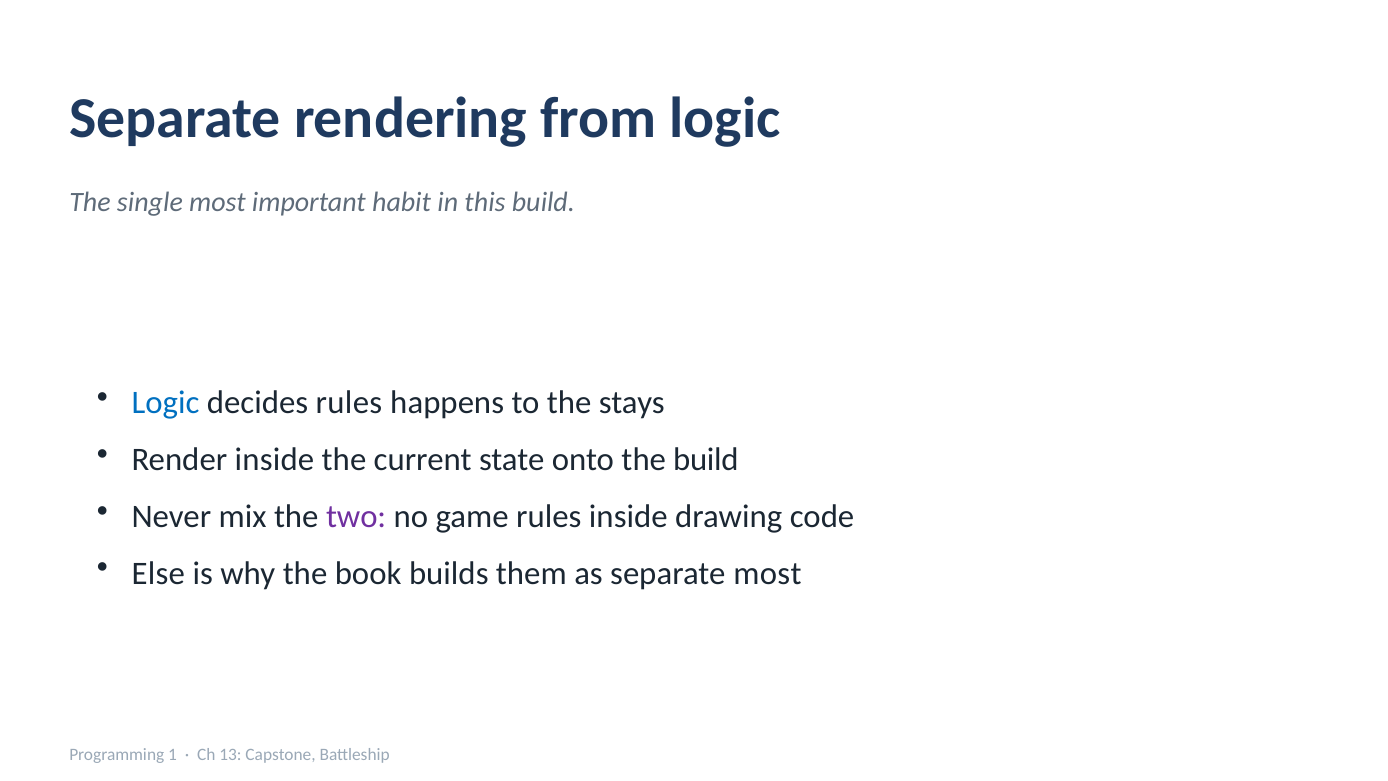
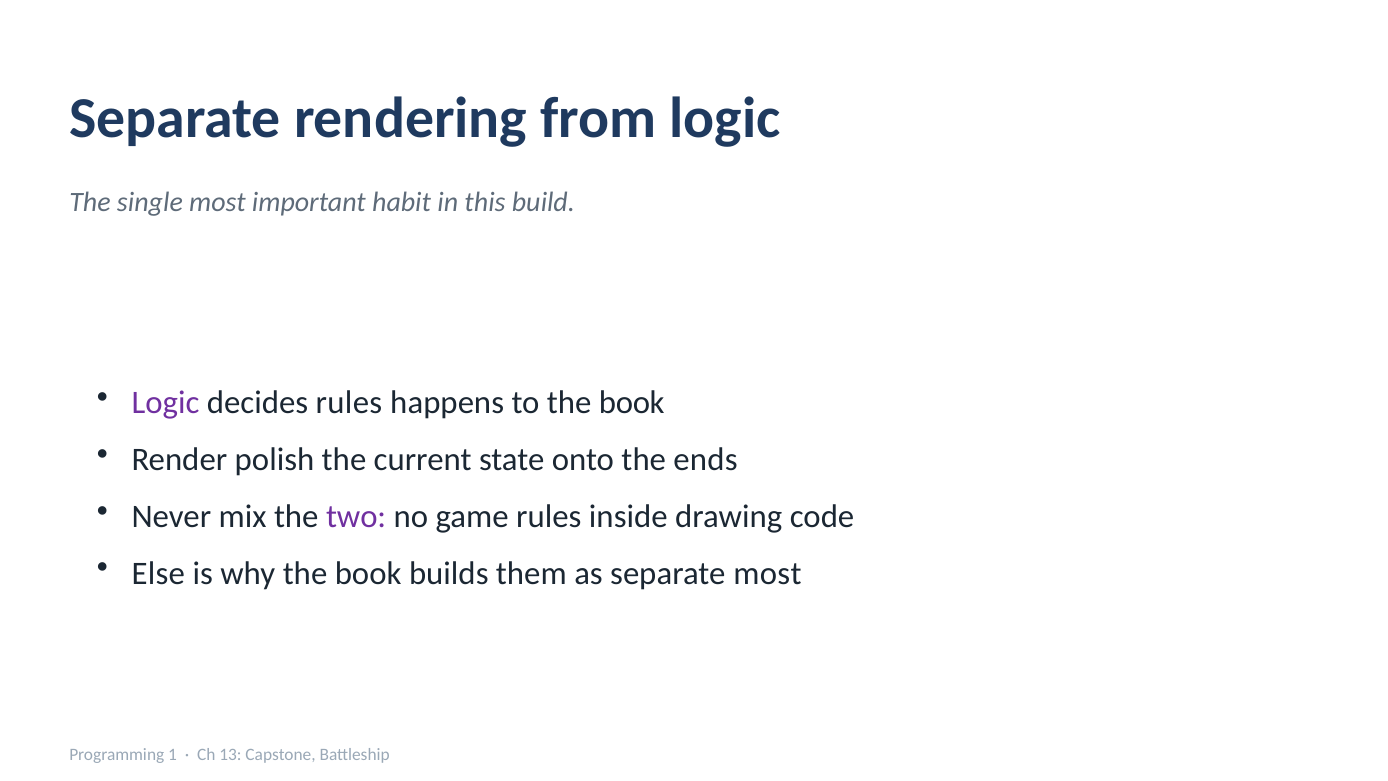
Logic colour: blue -> purple (166, 403)
to the stays: stays -> book (632, 403)
Render inside: inside -> polish (275, 460)
the build: build -> ends (706, 460)
